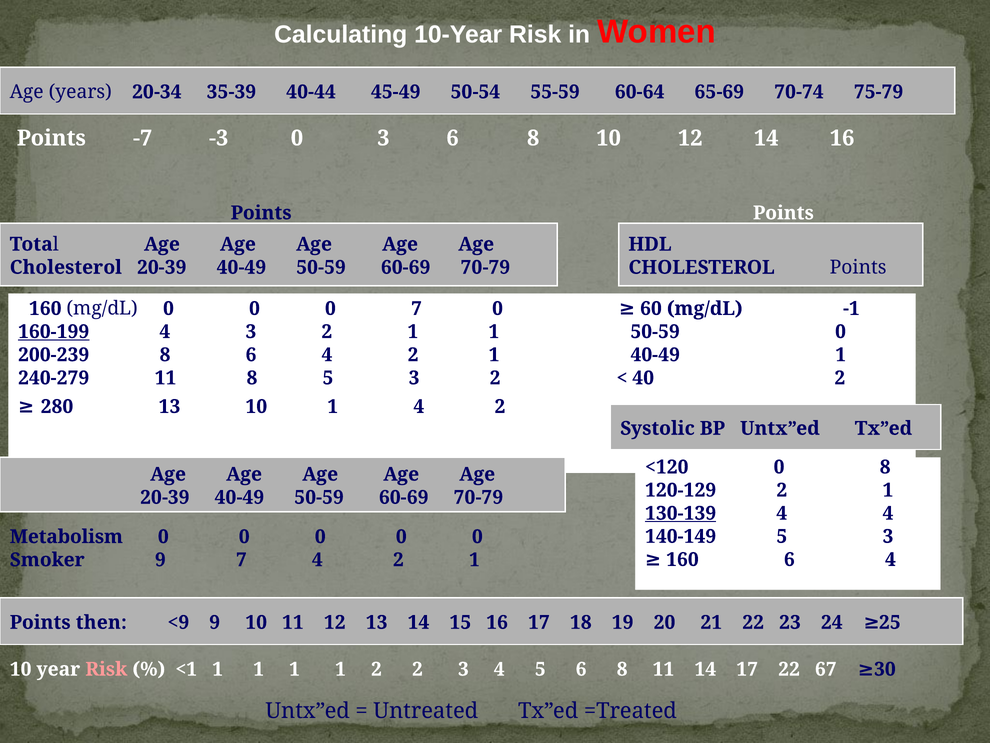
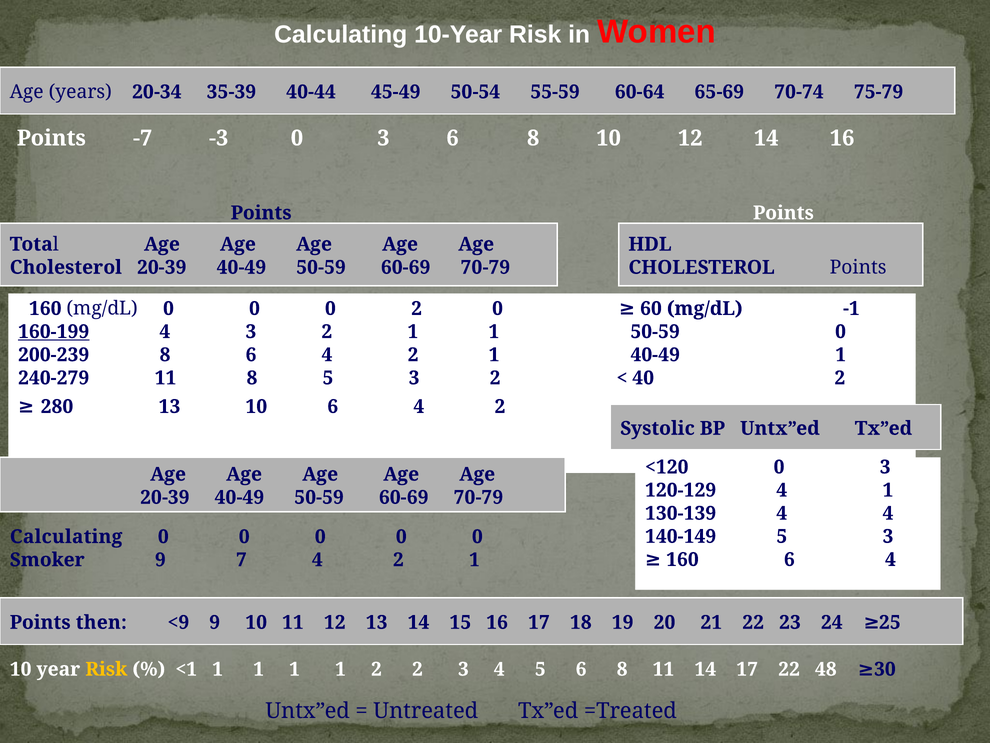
0 7: 7 -> 2 (417, 308)
10 1: 1 -> 6 (333, 406)
<120 0 8: 8 -> 3 (885, 467)
120-129 2: 2 -> 4 (782, 490)
130-139 underline: present -> none (681, 513)
Metabolism: Metabolism -> Calculating (66, 536)
Risk colour: pink -> yellow (106, 669)
67: 67 -> 48 (826, 669)
